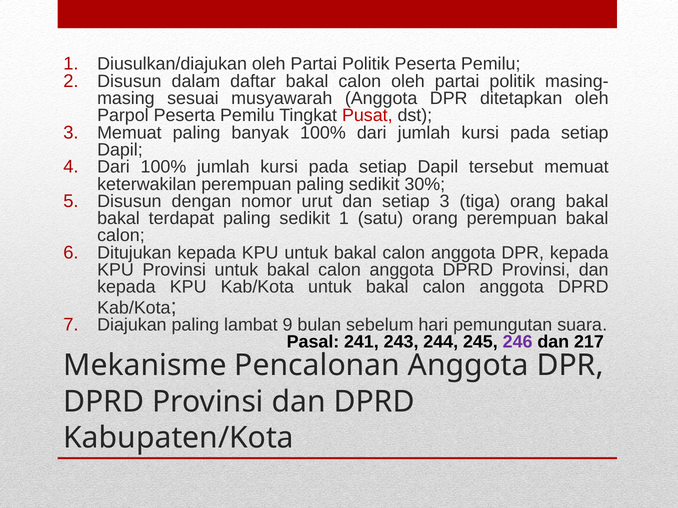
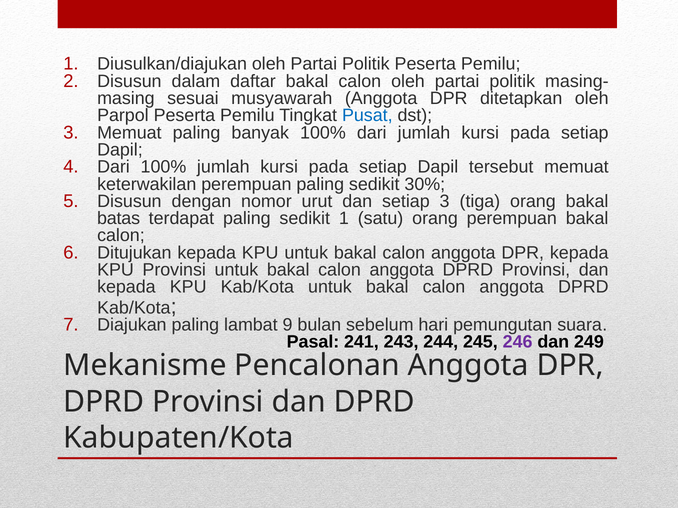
Pusat colour: red -> blue (367, 116)
bakal: bakal -> batas (119, 219)
217: 217 -> 249 (589, 342)
